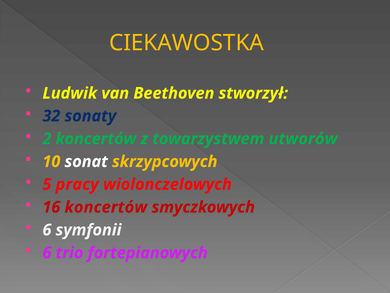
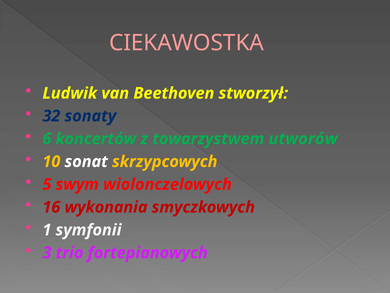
CIEKAWOSTKA colour: yellow -> pink (187, 43)
2: 2 -> 6 (47, 139)
pracy: pracy -> swym (77, 184)
16 koncertów: koncertów -> wykonania (106, 207)
6: 6 -> 1 (47, 230)
6: 6 -> 3 (47, 252)
